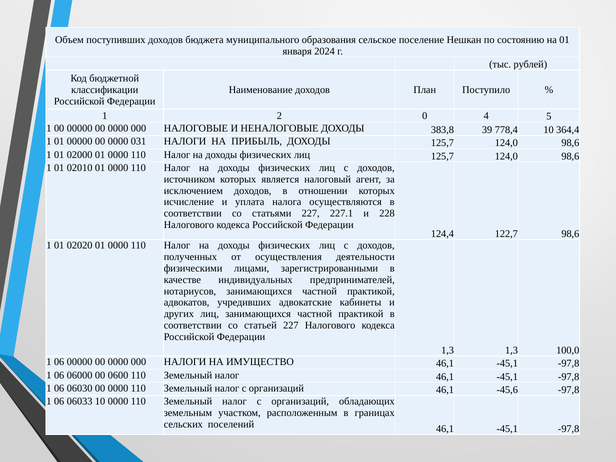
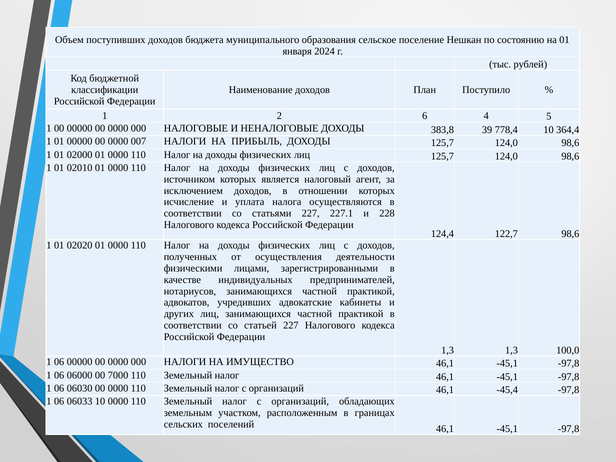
0: 0 -> 6 (425, 116)
031: 031 -> 007 (139, 141)
0600: 0600 -> 7000 (118, 375)
-45,6: -45,6 -> -45,4 (507, 390)
